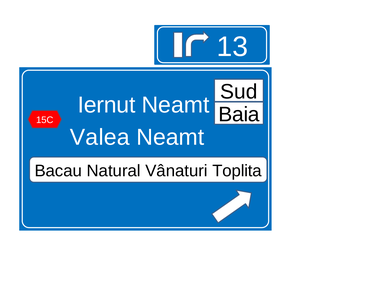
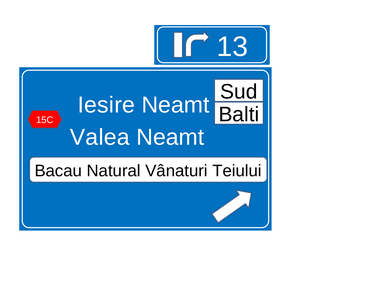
Iernut: Iernut -> Iesire (106, 105)
Baia: Baia -> Balti (239, 114)
Toplita: Toplita -> Teiului (237, 171)
